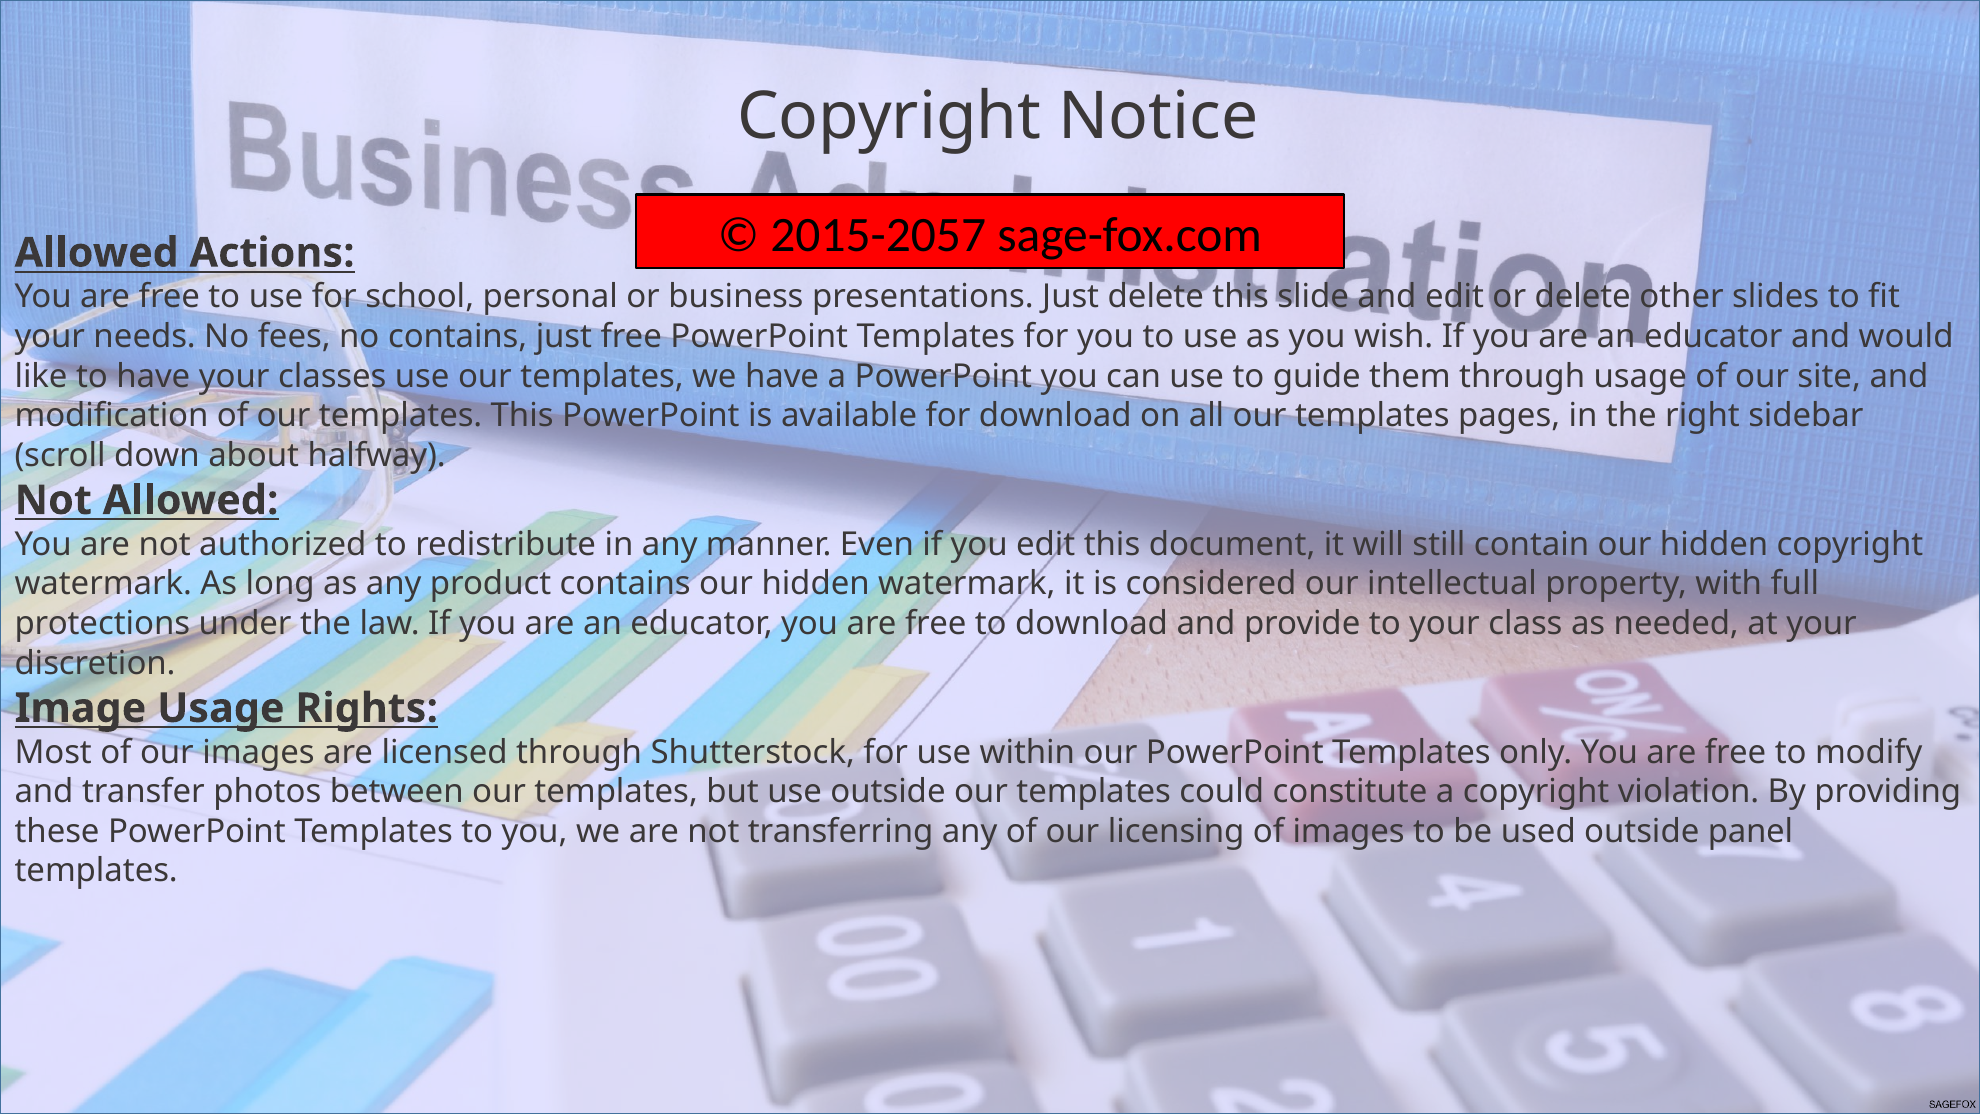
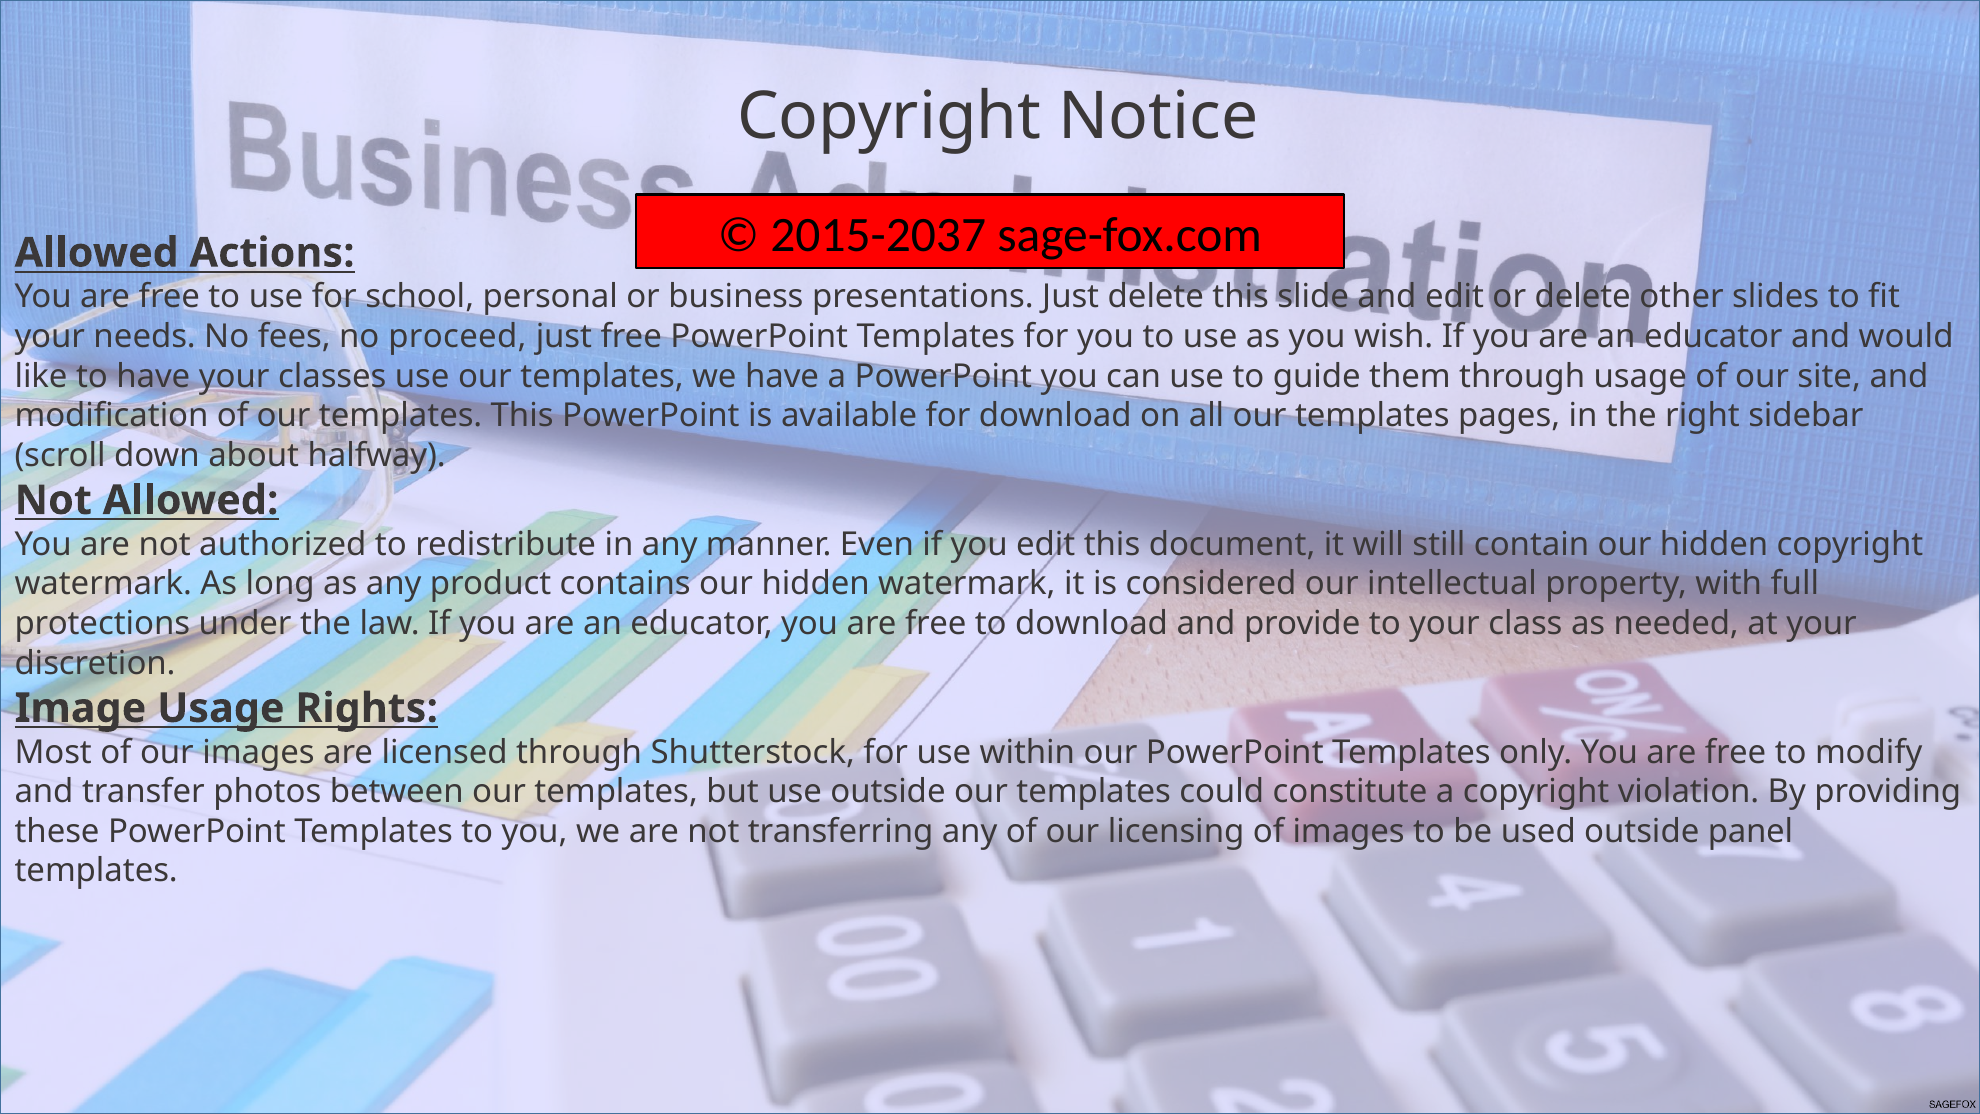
2015-2057: 2015-2057 -> 2015-2037 (878, 235)
no contains: contains -> proceed (457, 336)
